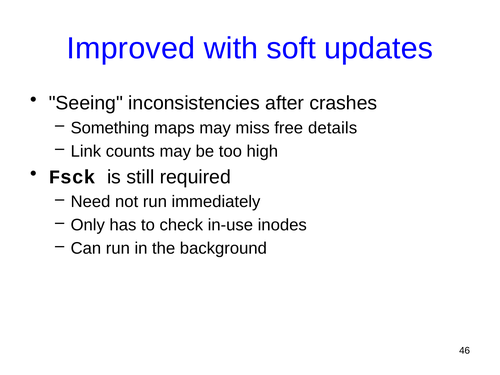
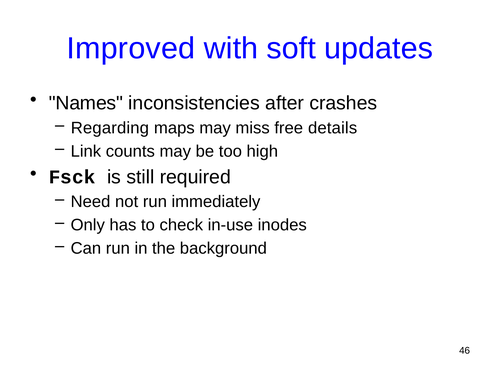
Seeing: Seeing -> Names (86, 103)
Something: Something -> Regarding (110, 128)
